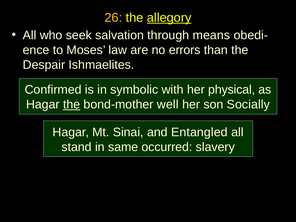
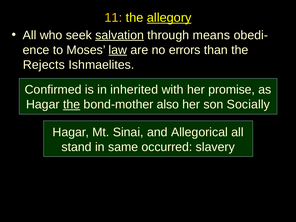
26: 26 -> 11 (113, 18)
salvation underline: none -> present (120, 35)
law underline: none -> present (118, 50)
Despair: Despair -> Rejects (44, 65)
symbolic: symbolic -> inherited (134, 90)
physical: physical -> promise (232, 90)
well: well -> also (168, 105)
Entangled: Entangled -> Allegorical (199, 132)
